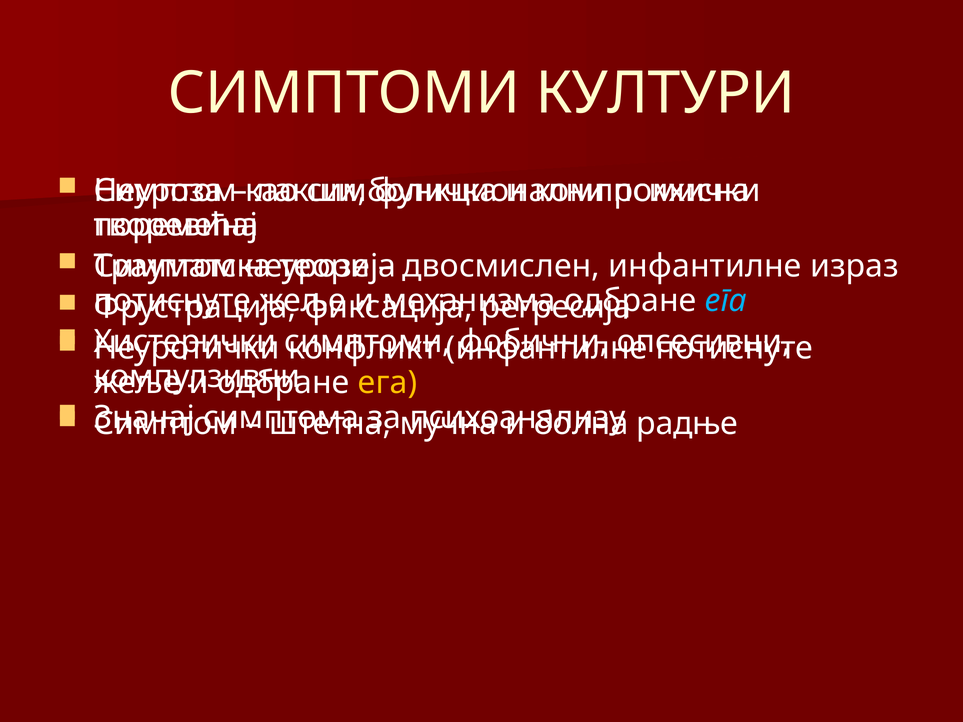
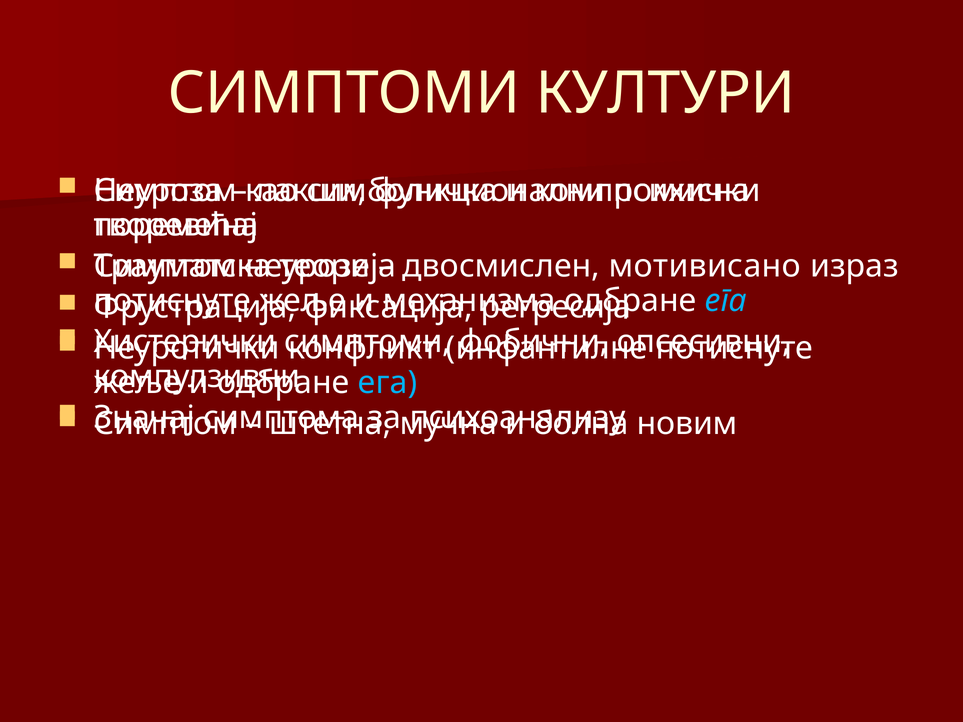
двосмислен инфантилне: инфантилне -> мотивисано (705, 266)
ега colour: yellow -> light blue (388, 383)
радње: радње -> новим (687, 424)
